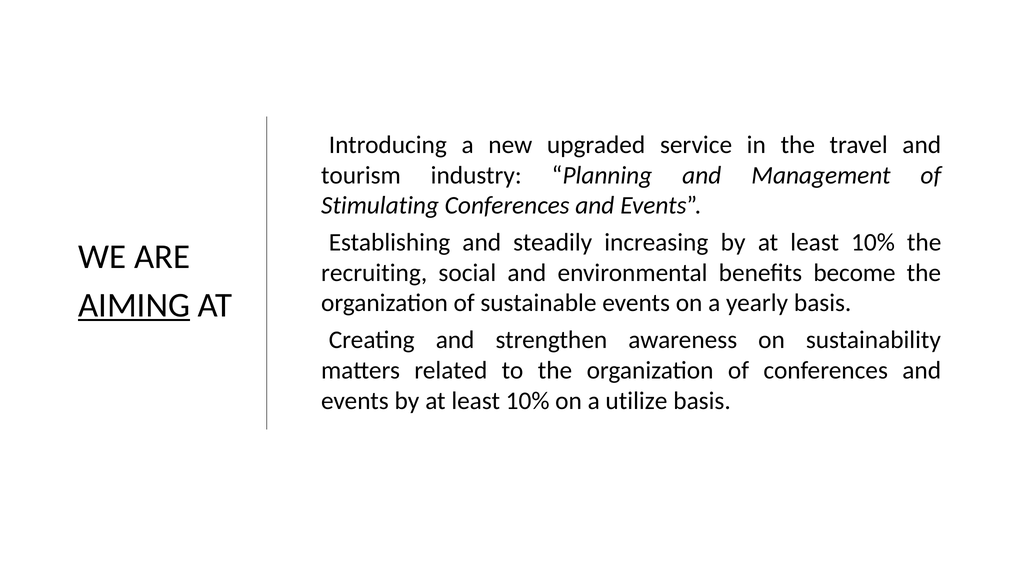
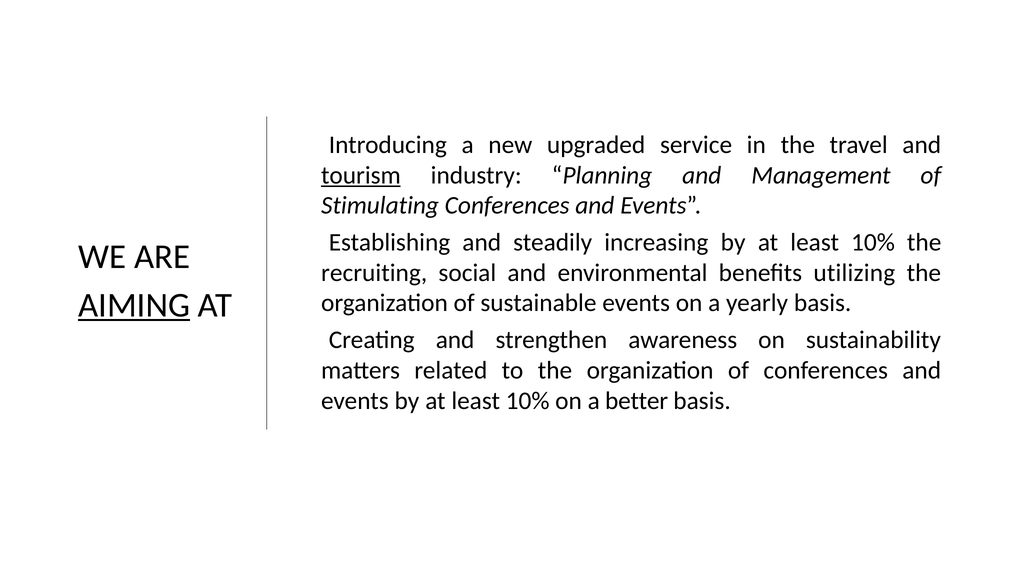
tourism underline: none -> present (361, 175)
become: become -> utilizing (854, 273)
utilize: utilize -> better (637, 401)
